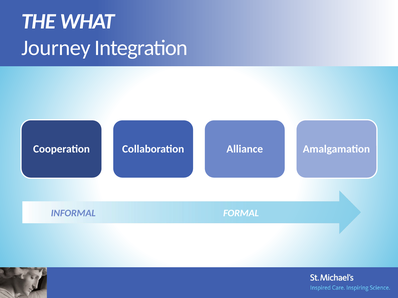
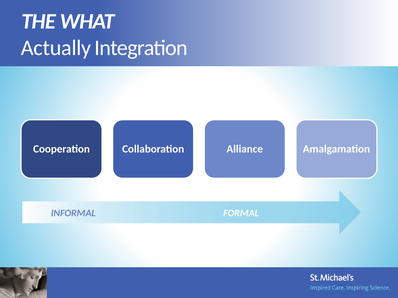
Journey: Journey -> Actually (56, 48)
